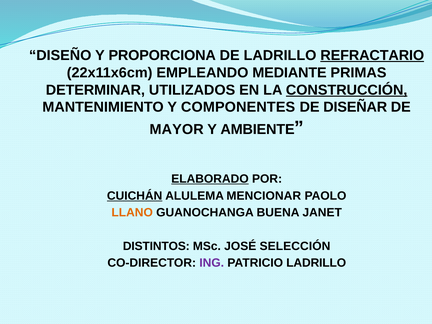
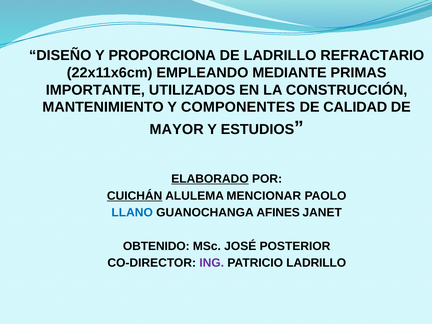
REFRACTARIO underline: present -> none (372, 55)
DETERMINAR: DETERMINAR -> IMPORTANTE (95, 90)
CONSTRUCCIÓN underline: present -> none (347, 90)
DISEÑAR: DISEÑAR -> CALIDAD (355, 107)
AMBIENTE: AMBIENTE -> ESTUDIOS (257, 129)
LLANO colour: orange -> blue (132, 213)
BUENA: BUENA -> AFINES (278, 213)
DISTINTOS: DISTINTOS -> OBTENIDO (156, 246)
SELECCIÓN: SELECCIÓN -> POSTERIOR (295, 246)
